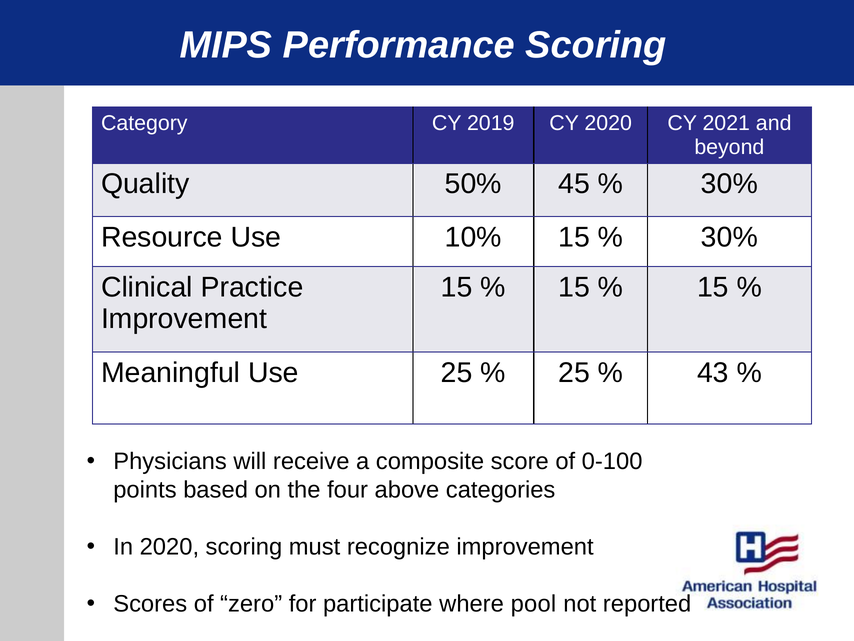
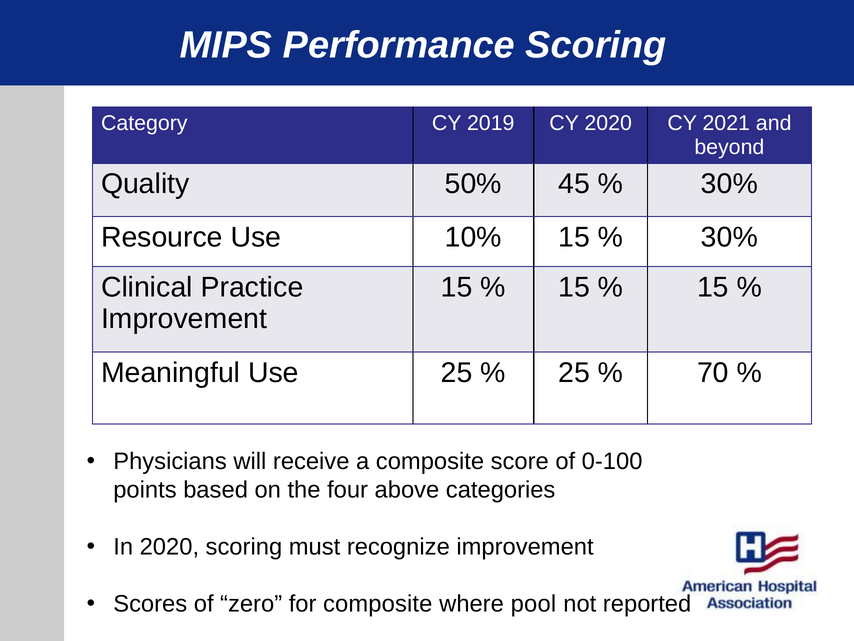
43: 43 -> 70 (713, 372)
for participate: participate -> composite (378, 604)
